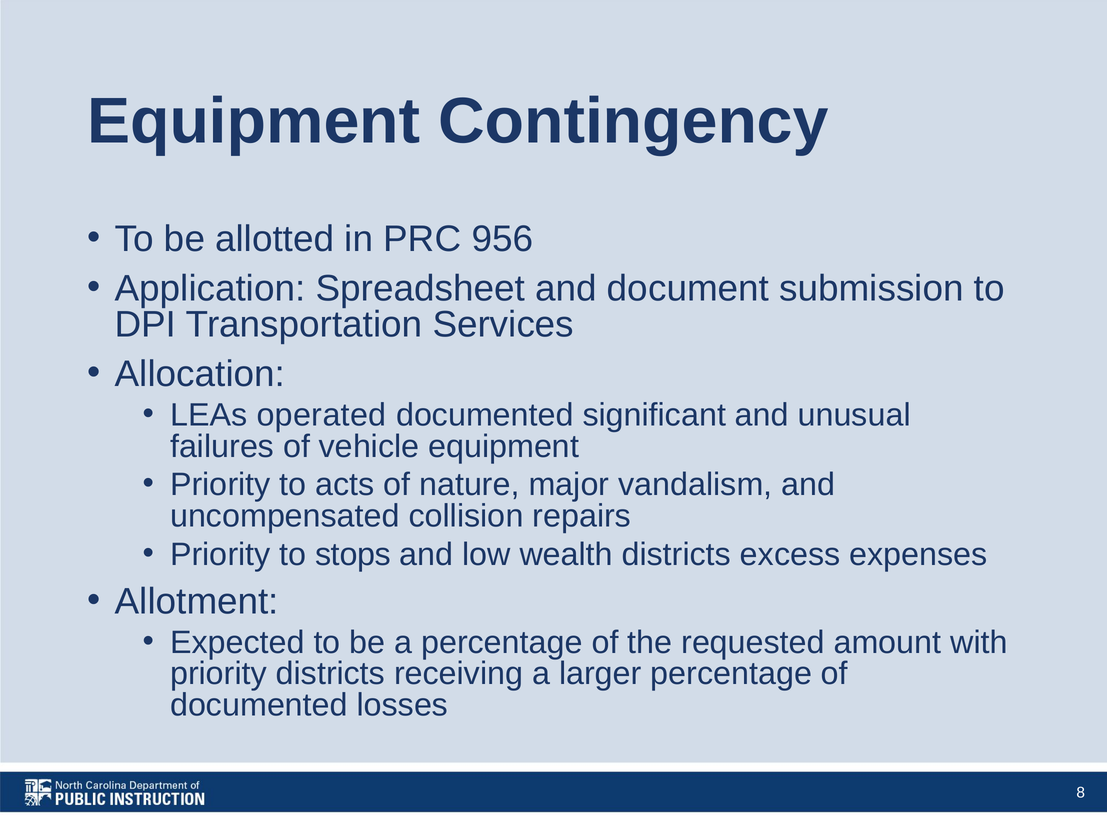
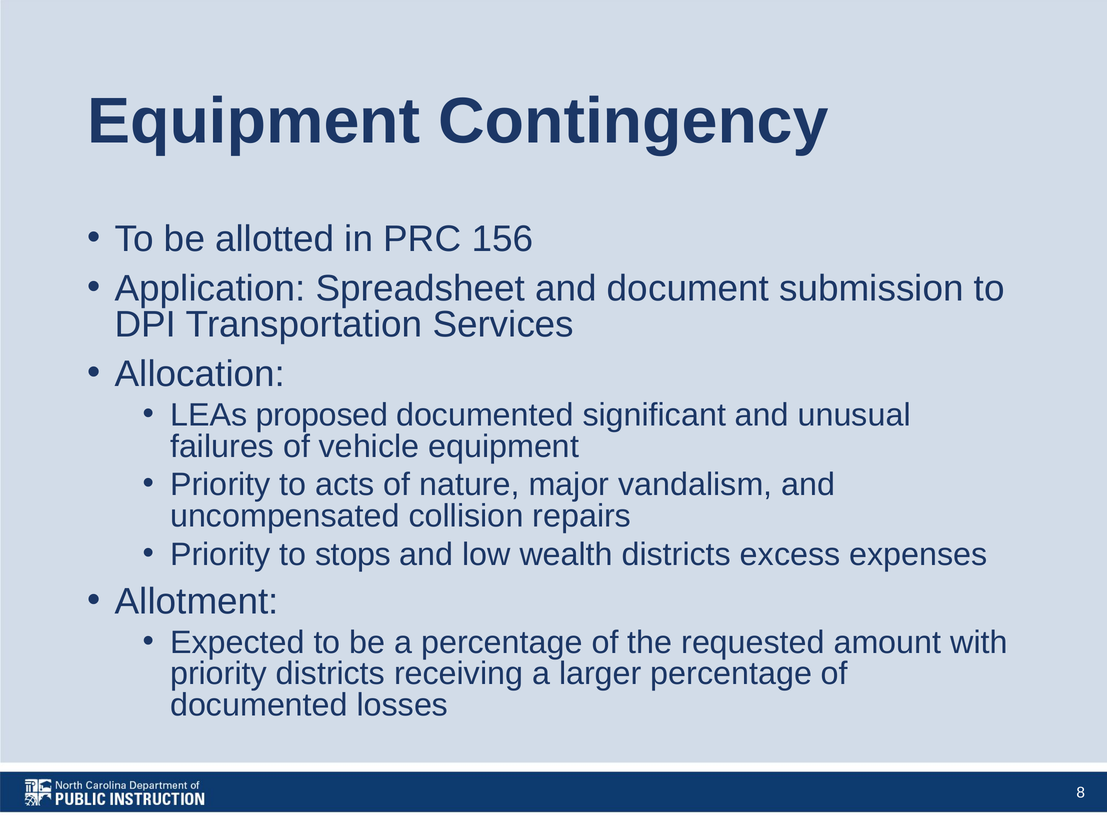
956: 956 -> 156 (502, 239)
operated: operated -> proposed (322, 415)
